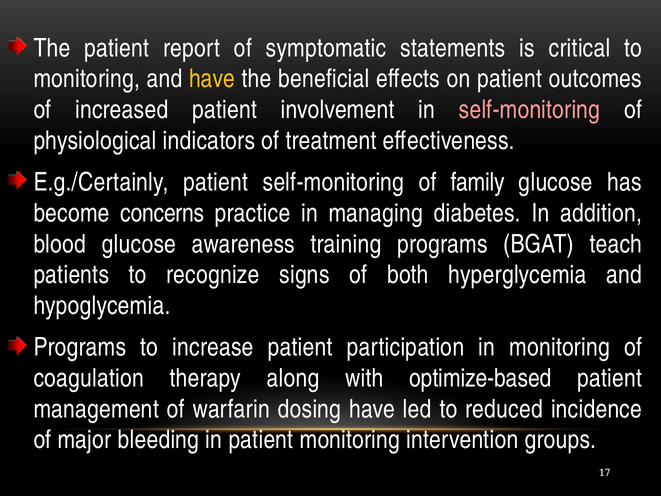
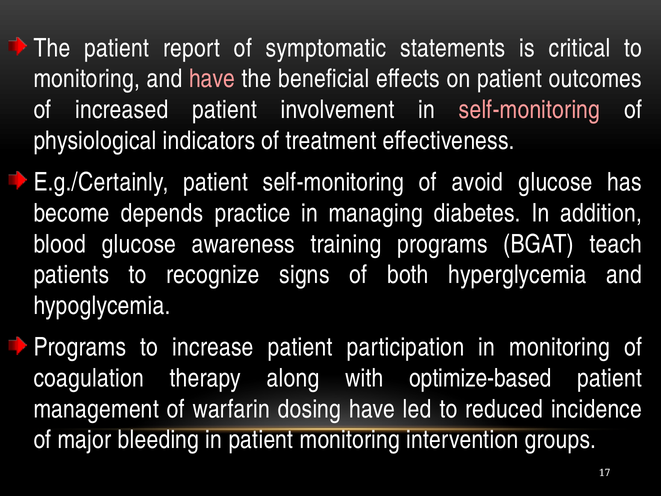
have colour: yellow -> pink (212, 79)
family: family -> avoid (477, 182)
concerns: concerns -> depends (162, 213)
